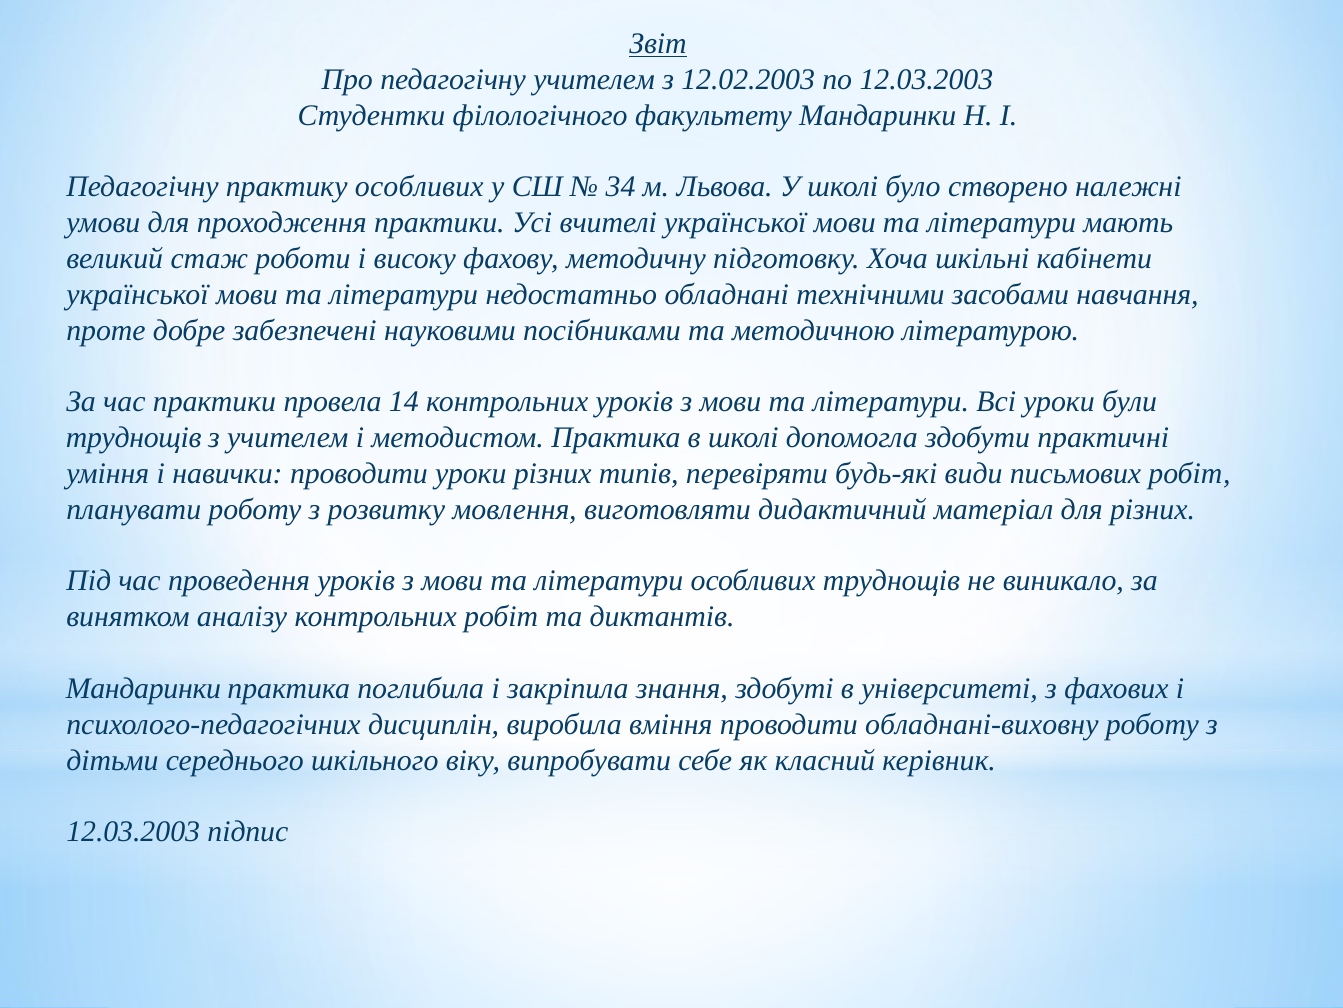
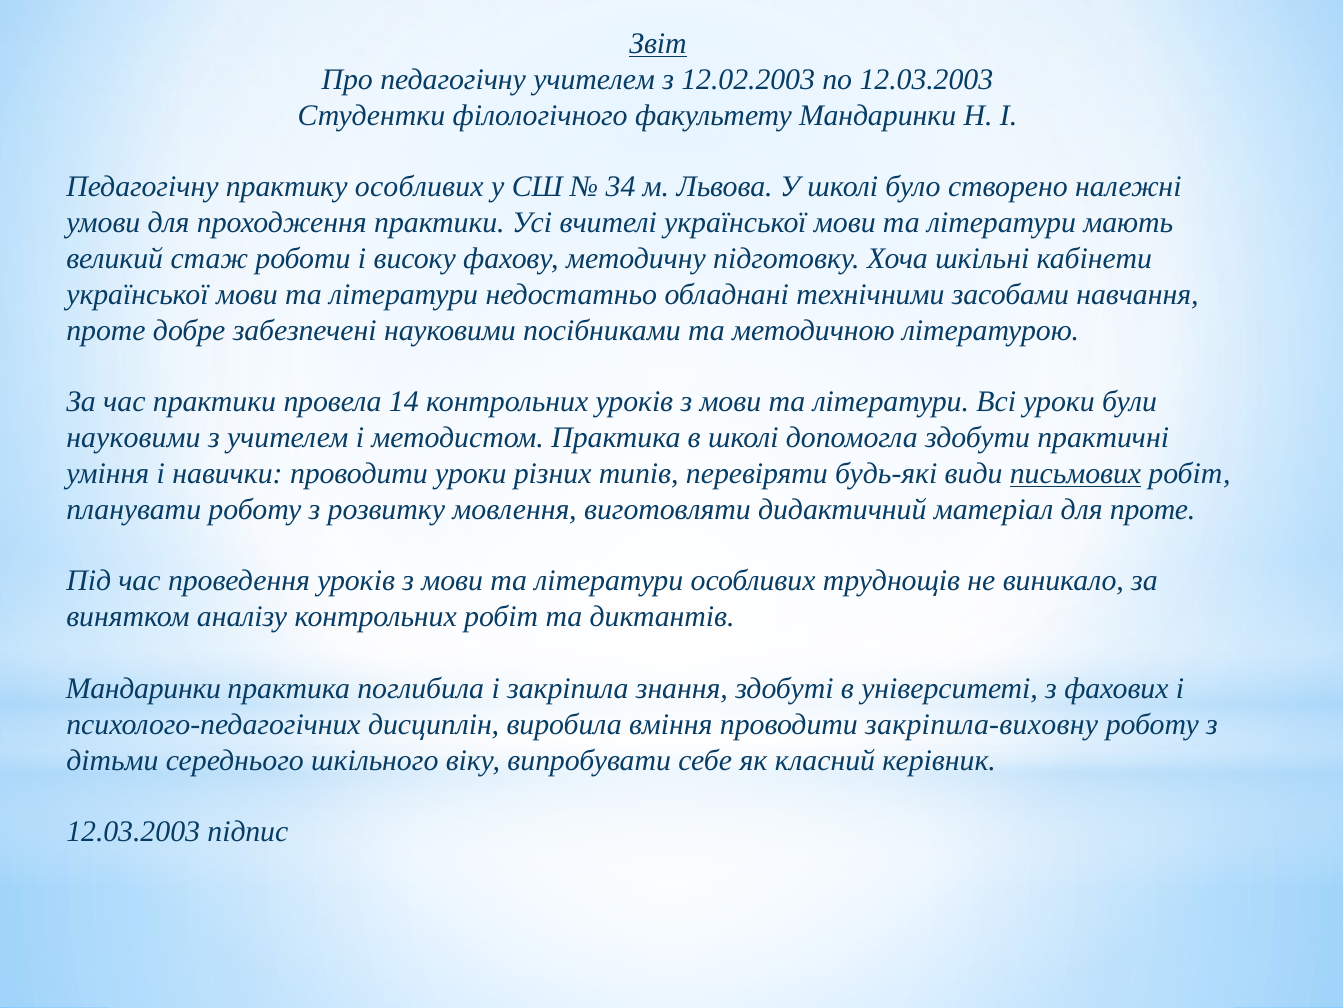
труднощів: труднощів -> науковими (133, 437)
письмових underline: none -> present (1076, 473)
для різних: різних -> проте (1153, 509)
обладнані-виховну: обладнані-виховну -> закріпила-виховну (982, 724)
